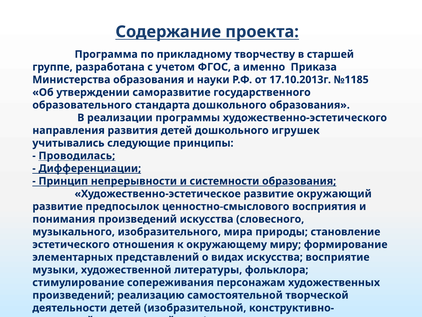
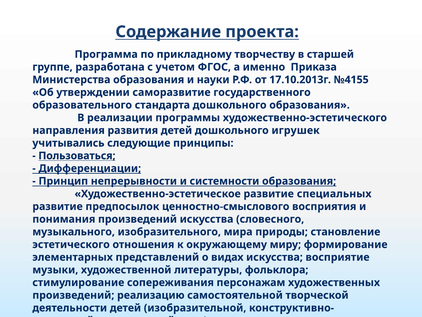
№1185: №1185 -> №4155 (351, 80)
Проводилась: Проводилась -> Пользоваться (77, 156)
окружающий: окружающий -> специальных (334, 194)
